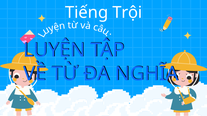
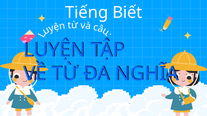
Trội: Trội -> Biết (127, 13)
